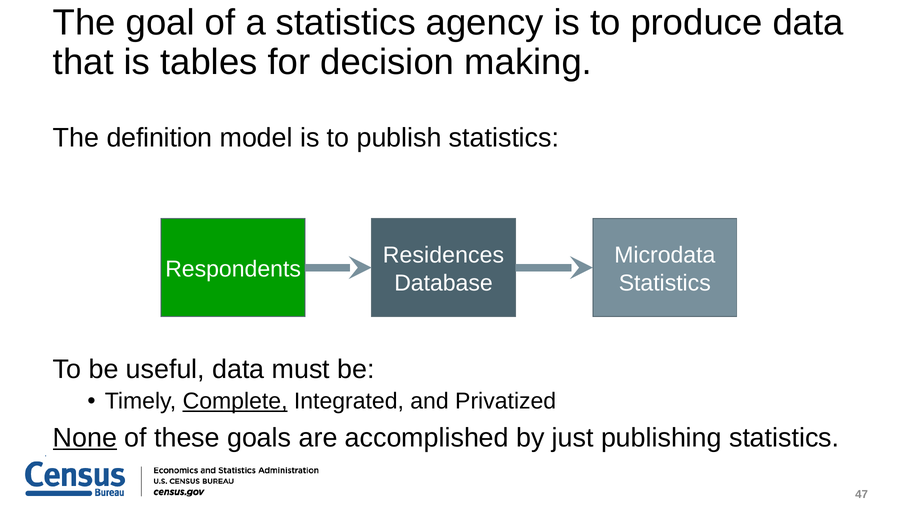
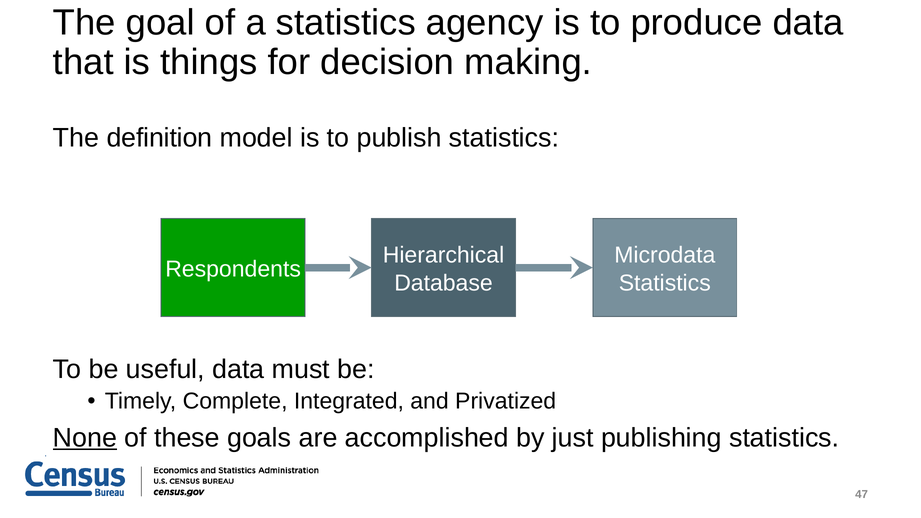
tables: tables -> things (209, 62)
Residences: Residences -> Hierarchical (444, 255)
Complete underline: present -> none (235, 401)
